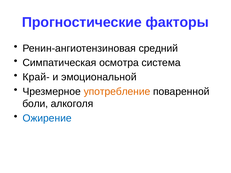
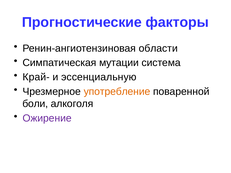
средний: средний -> области (158, 48)
осмотра: осмотра -> мутации (119, 63)
эмоциональной: эмоциональной -> эссенциальную (99, 77)
Ожирение colour: blue -> purple (47, 118)
